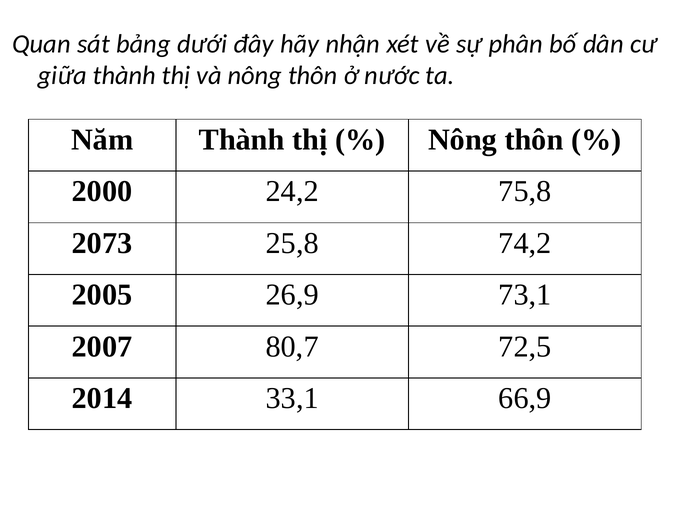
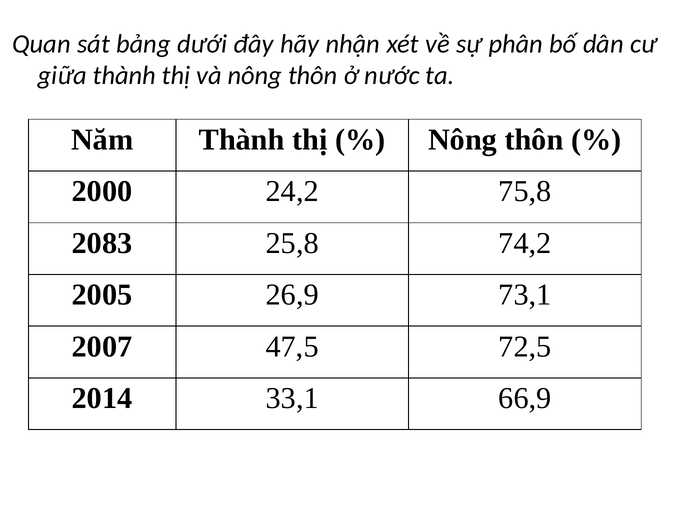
2073: 2073 -> 2083 (102, 243)
80,7: 80,7 -> 47,5 (292, 346)
